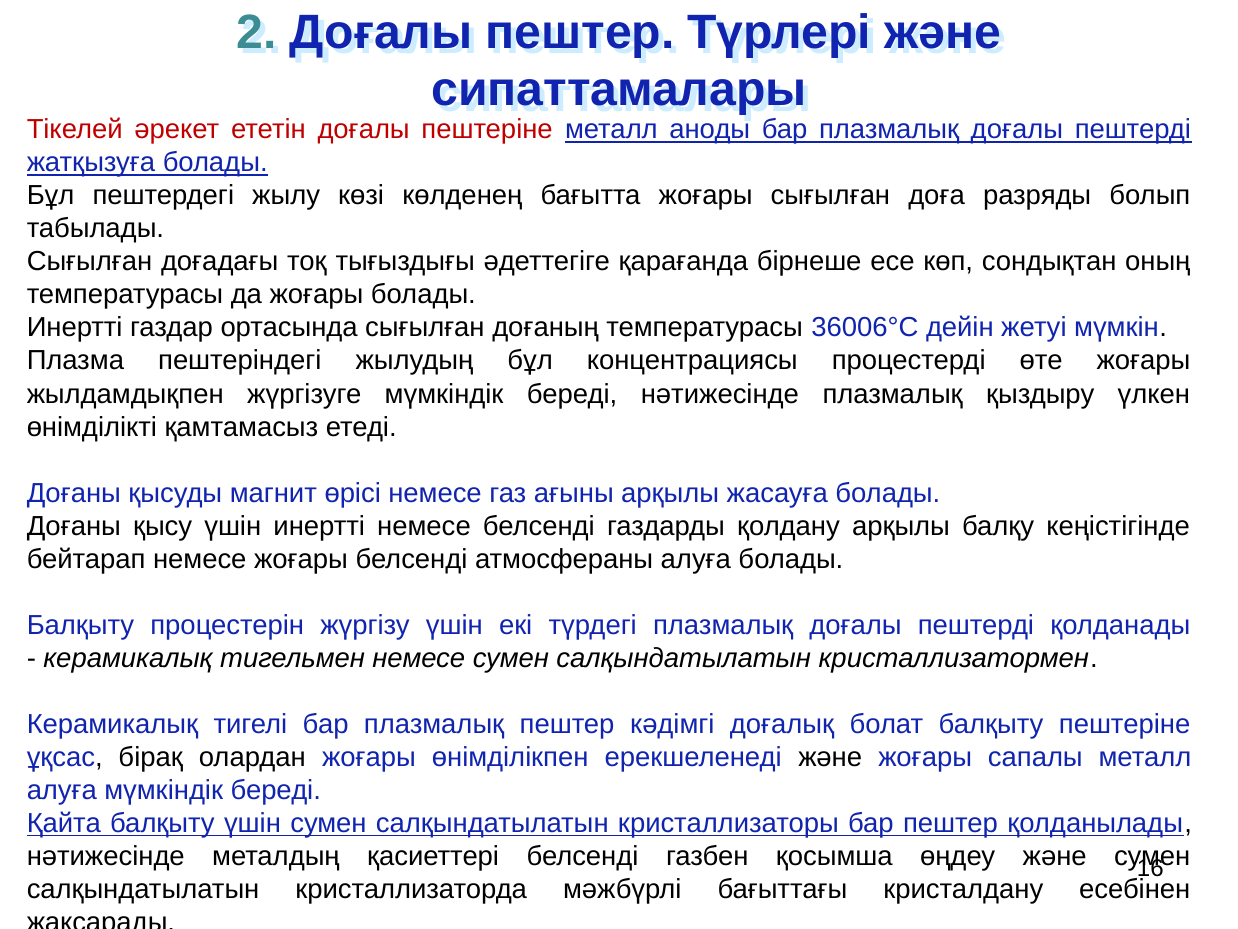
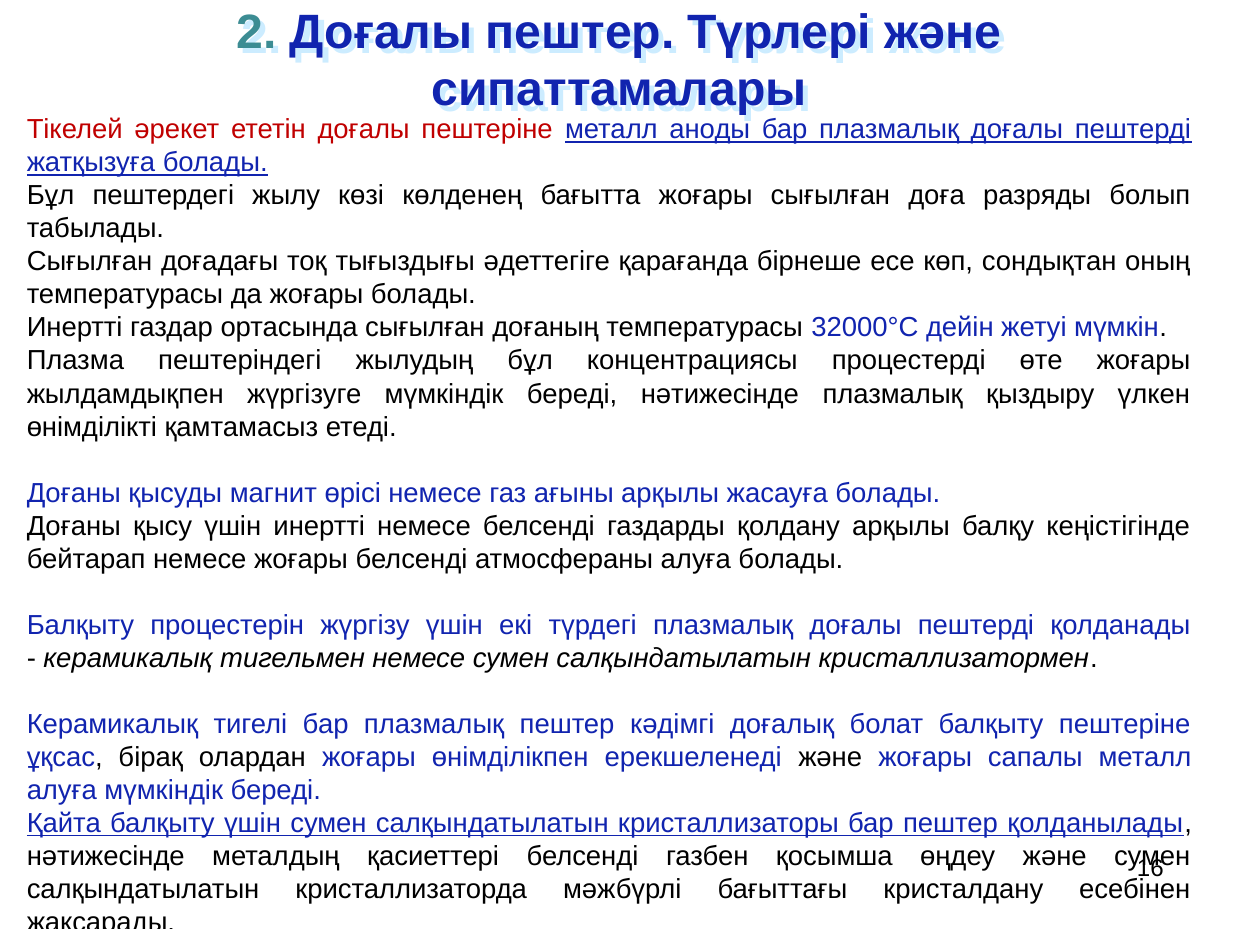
36006°C: 36006°C -> 32000°C (865, 328)
